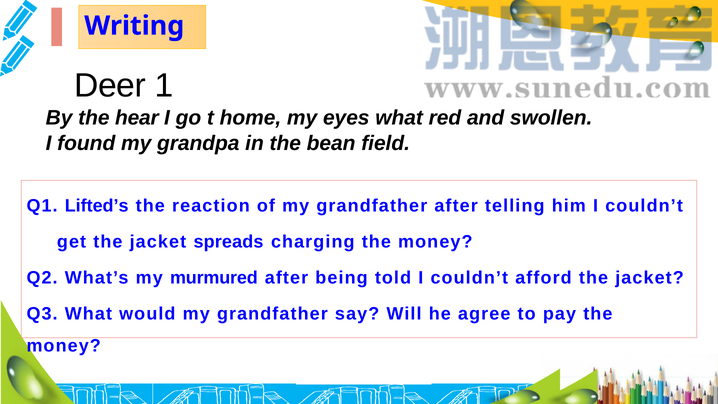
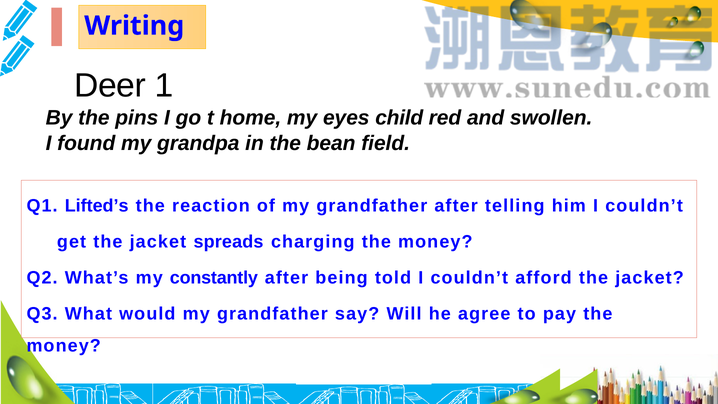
hear: hear -> pins (137, 118)
eyes what: what -> child (399, 118)
murmured: murmured -> constantly (214, 278)
